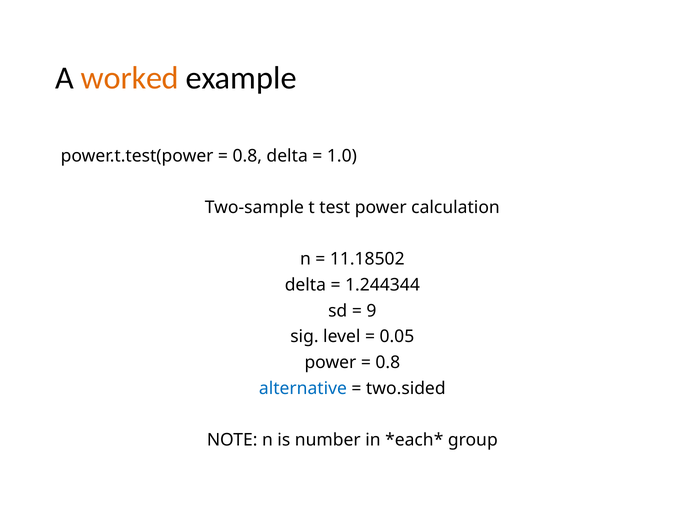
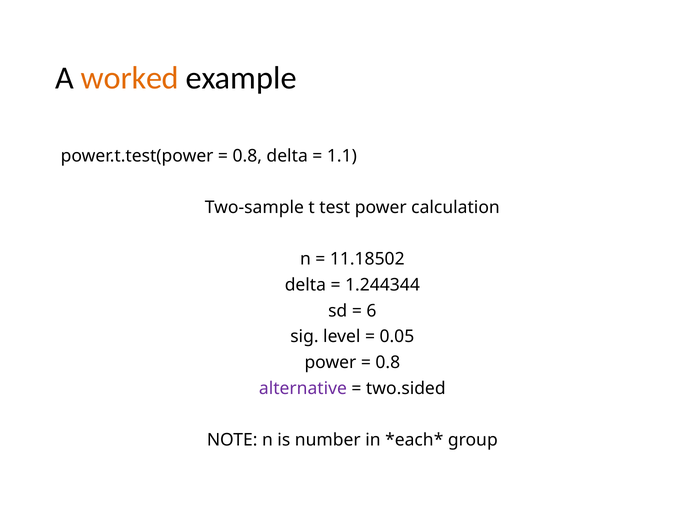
1.0: 1.0 -> 1.1 (342, 156)
9: 9 -> 6 (371, 311)
alternative colour: blue -> purple (303, 389)
